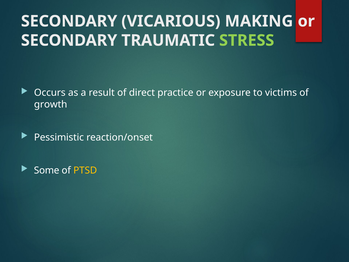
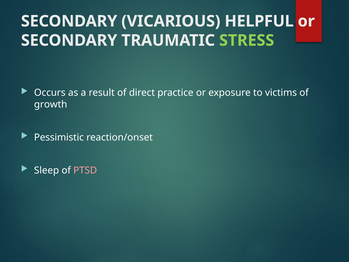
MAKING: MAKING -> HELPFUL (259, 21)
Some: Some -> Sleep (47, 170)
PTSD colour: yellow -> pink (85, 170)
